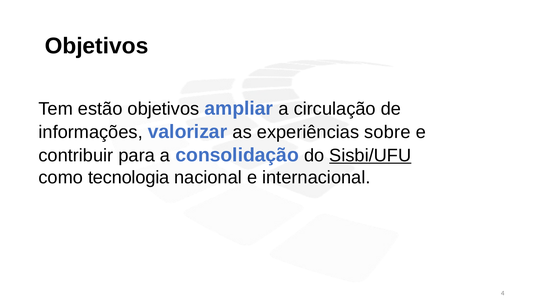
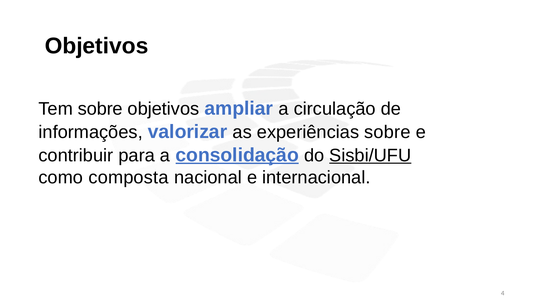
Tem estão: estão -> sobre (100, 109)
consolidação underline: none -> present (237, 155)
tecnologia: tecnologia -> composta (129, 177)
